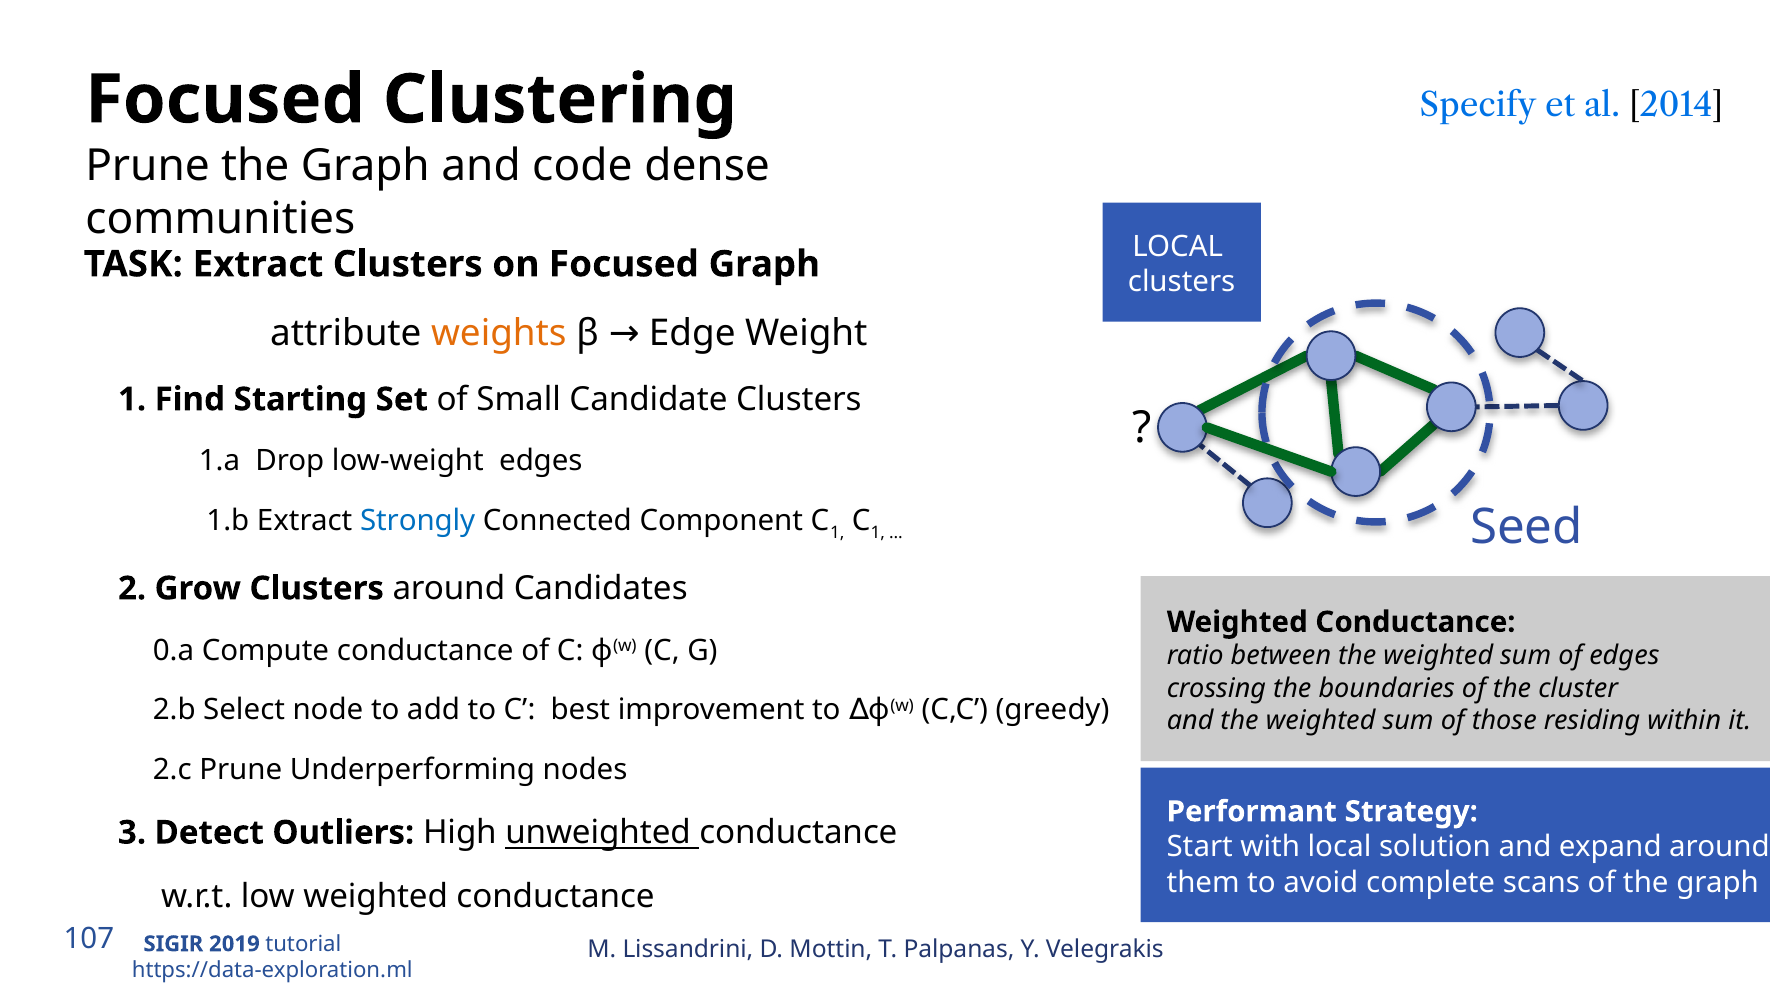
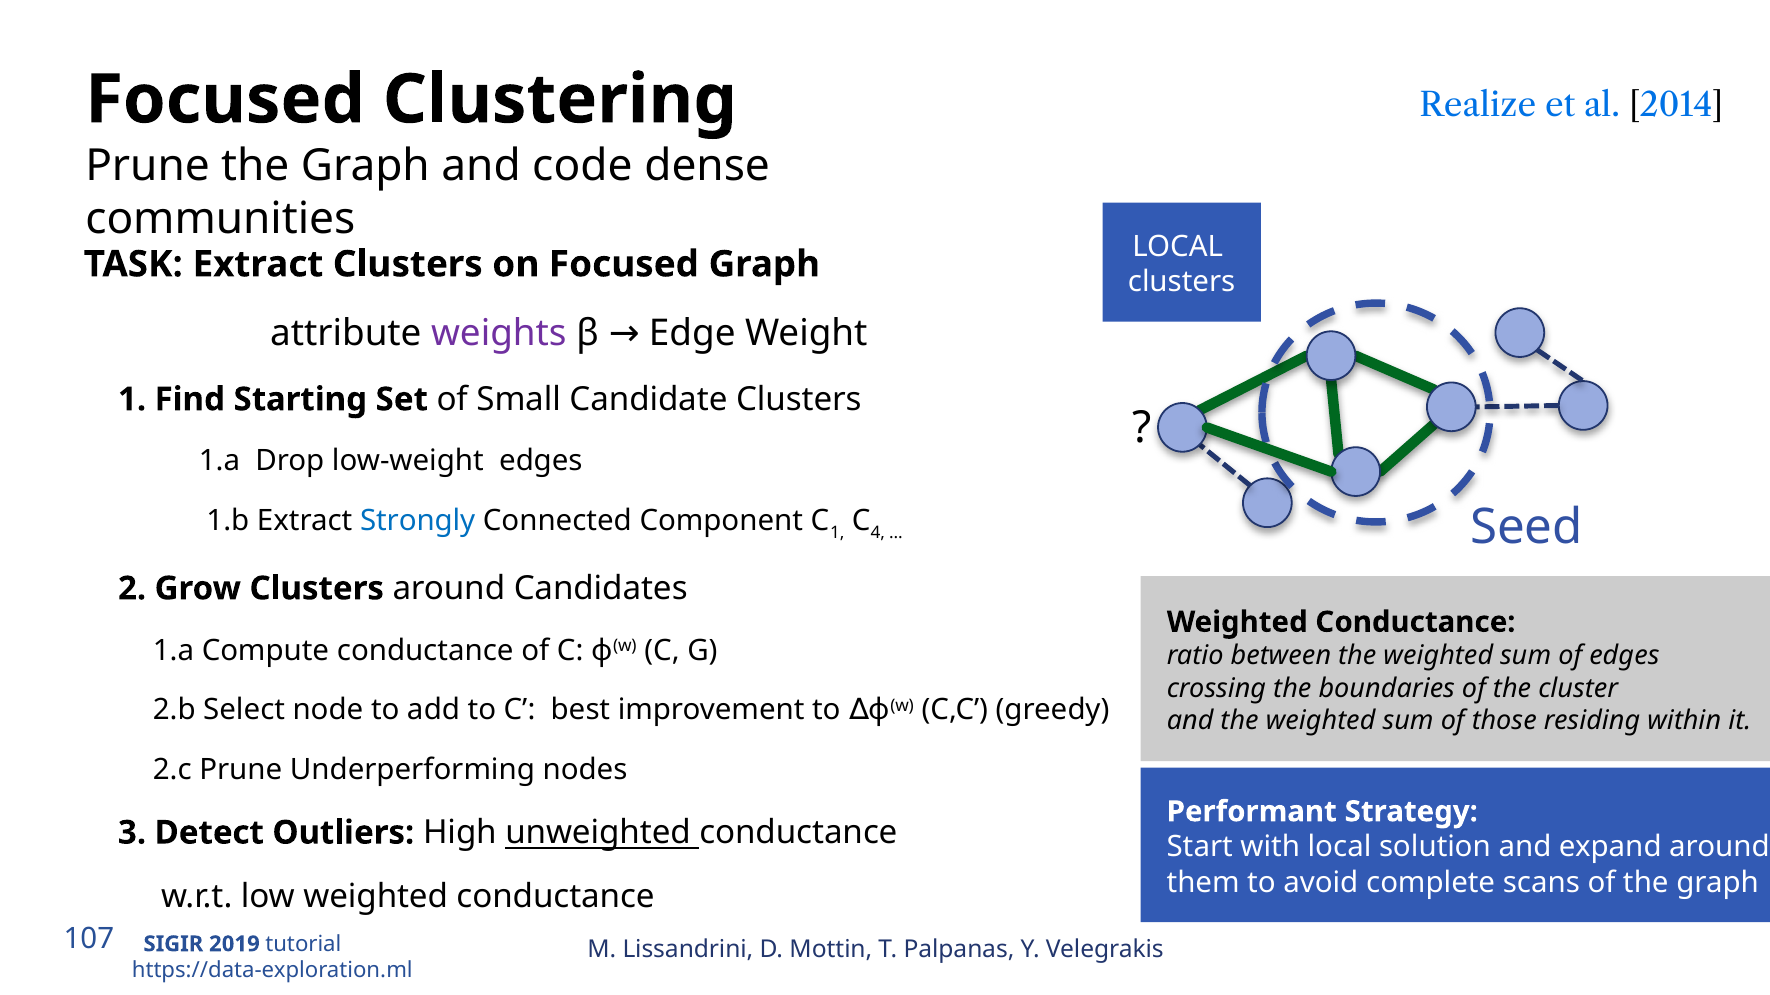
Specify: Specify -> Realize (1478, 106)
weights colour: orange -> purple (499, 333)
1 C 1: 1 -> 4 (878, 533)
0.a: 0.a -> 1.a (173, 651)
